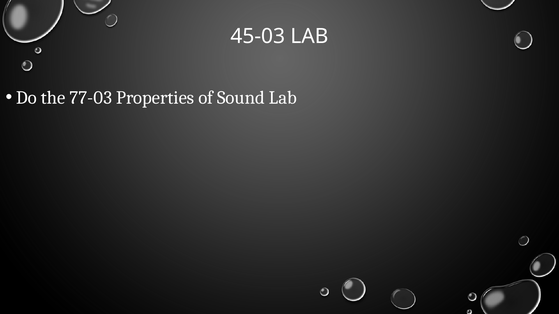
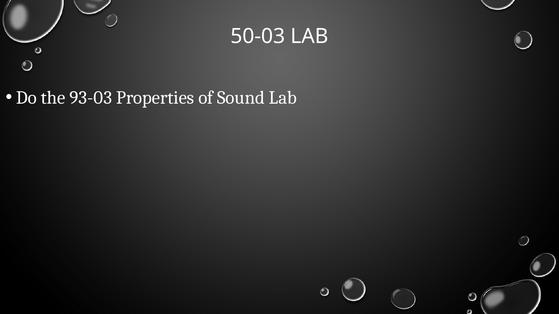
45-03: 45-03 -> 50-03 (258, 36)
77-03: 77-03 -> 93-03 (91, 98)
